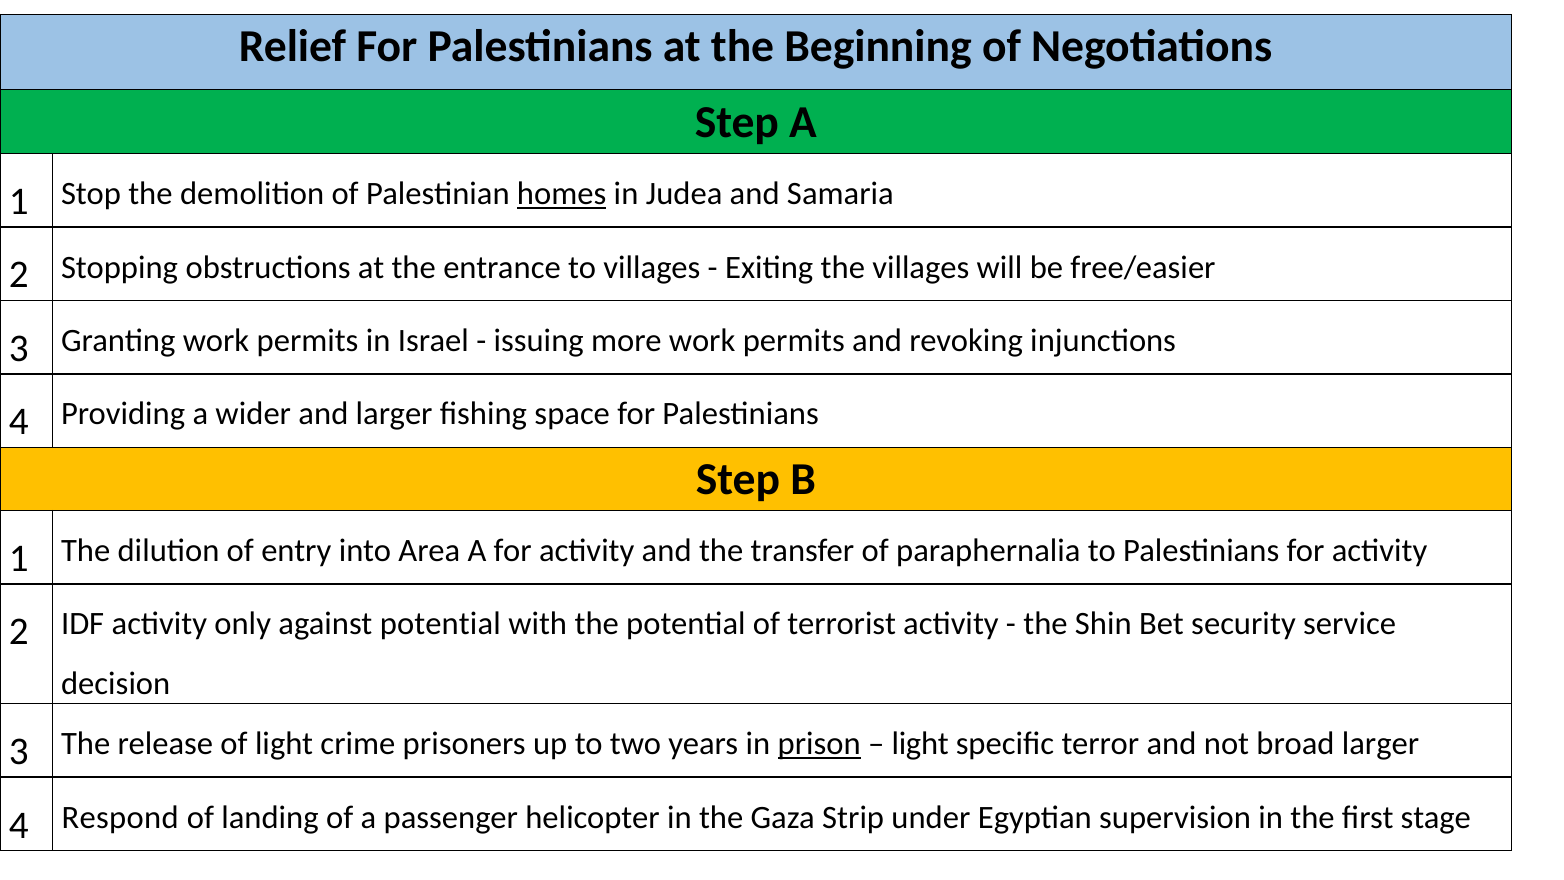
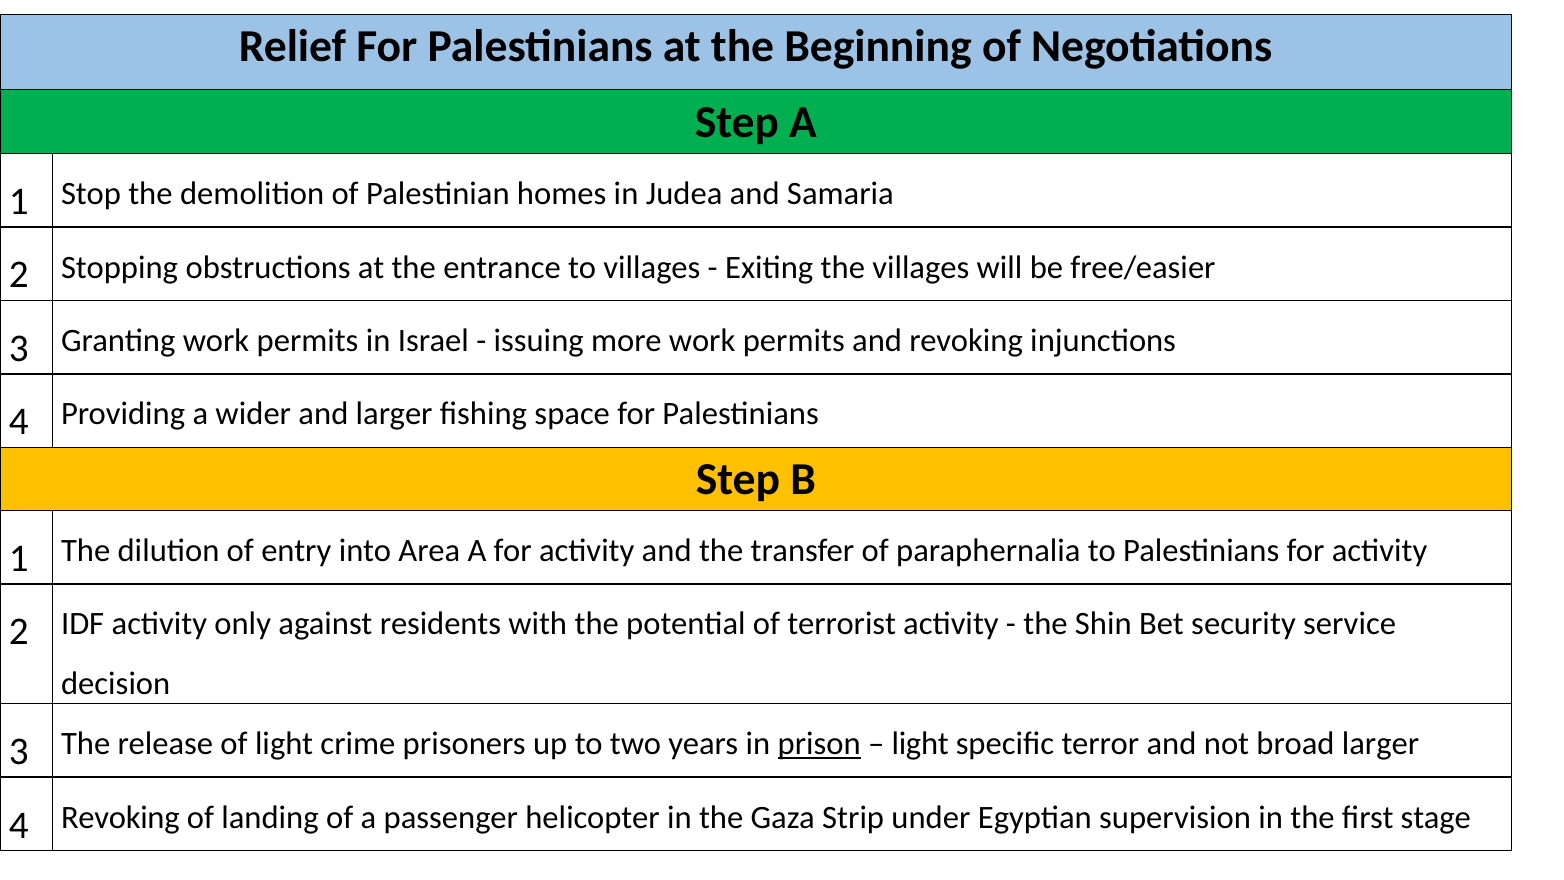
homes underline: present -> none (562, 194)
against potential: potential -> residents (440, 624)
4 Respond: Respond -> Revoking (120, 817)
